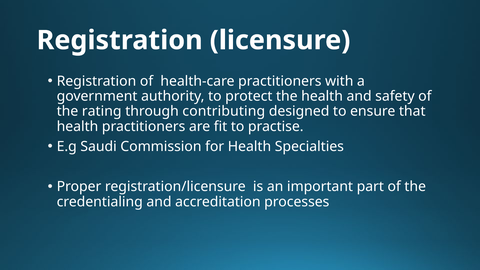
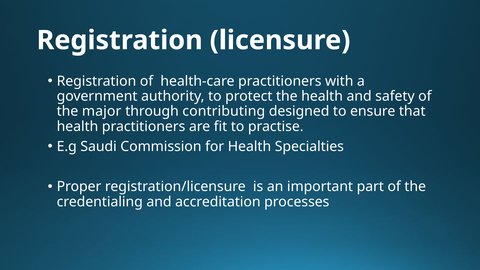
rating: rating -> major (102, 111)
